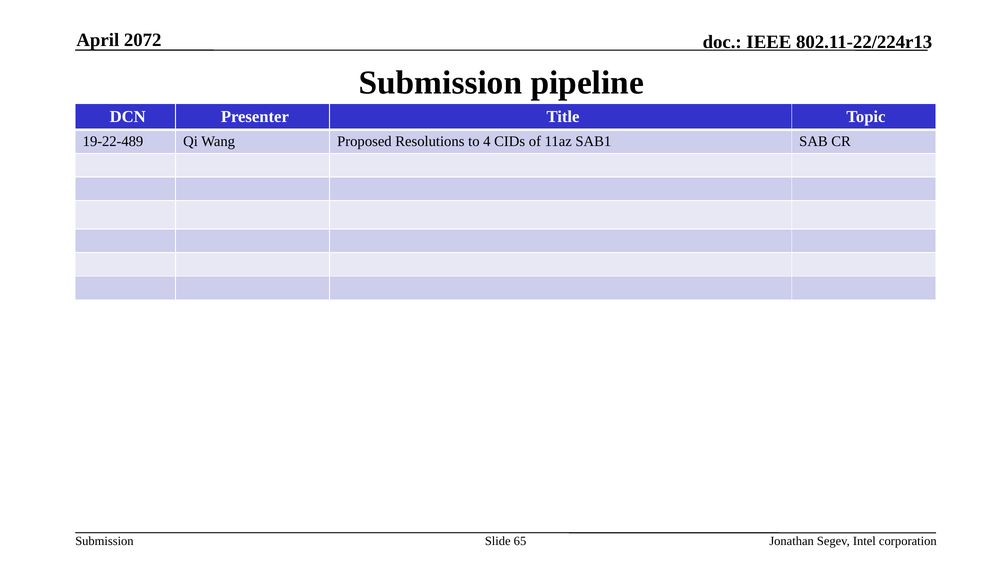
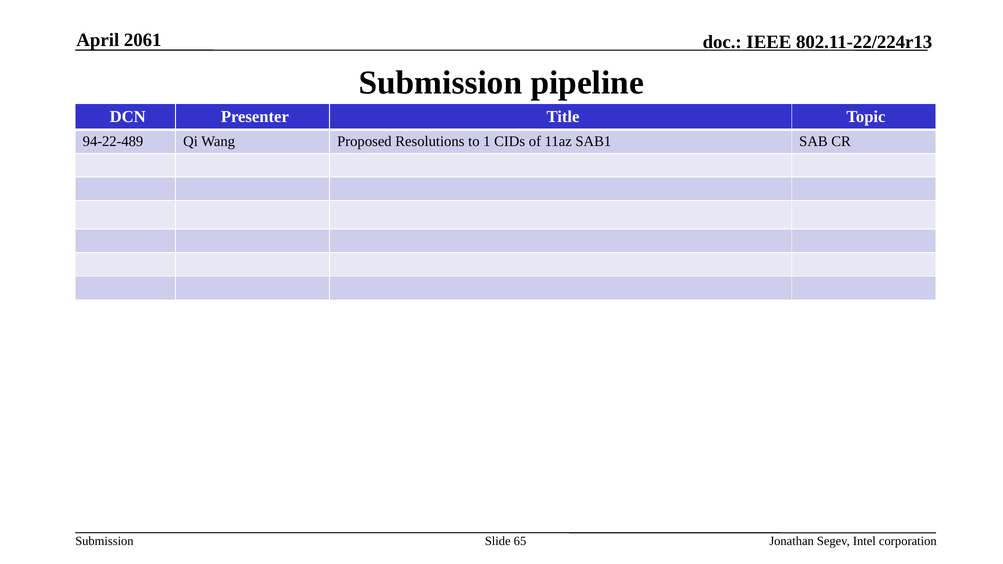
2072: 2072 -> 2061 (143, 40)
19-22-489: 19-22-489 -> 94-22-489 (113, 142)
4: 4 -> 1 (487, 142)
